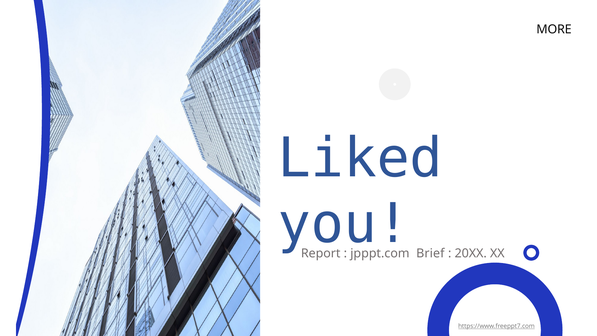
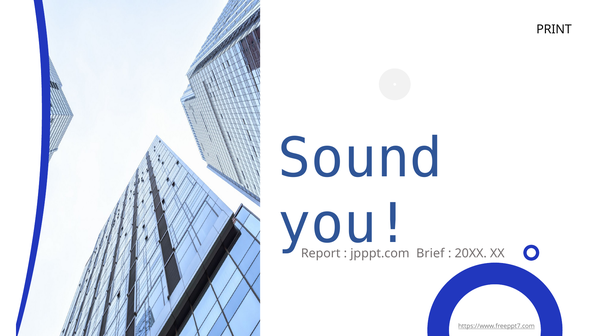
MORE: MORE -> PRINT (554, 29)
Liked: Liked -> Sound (360, 158)
